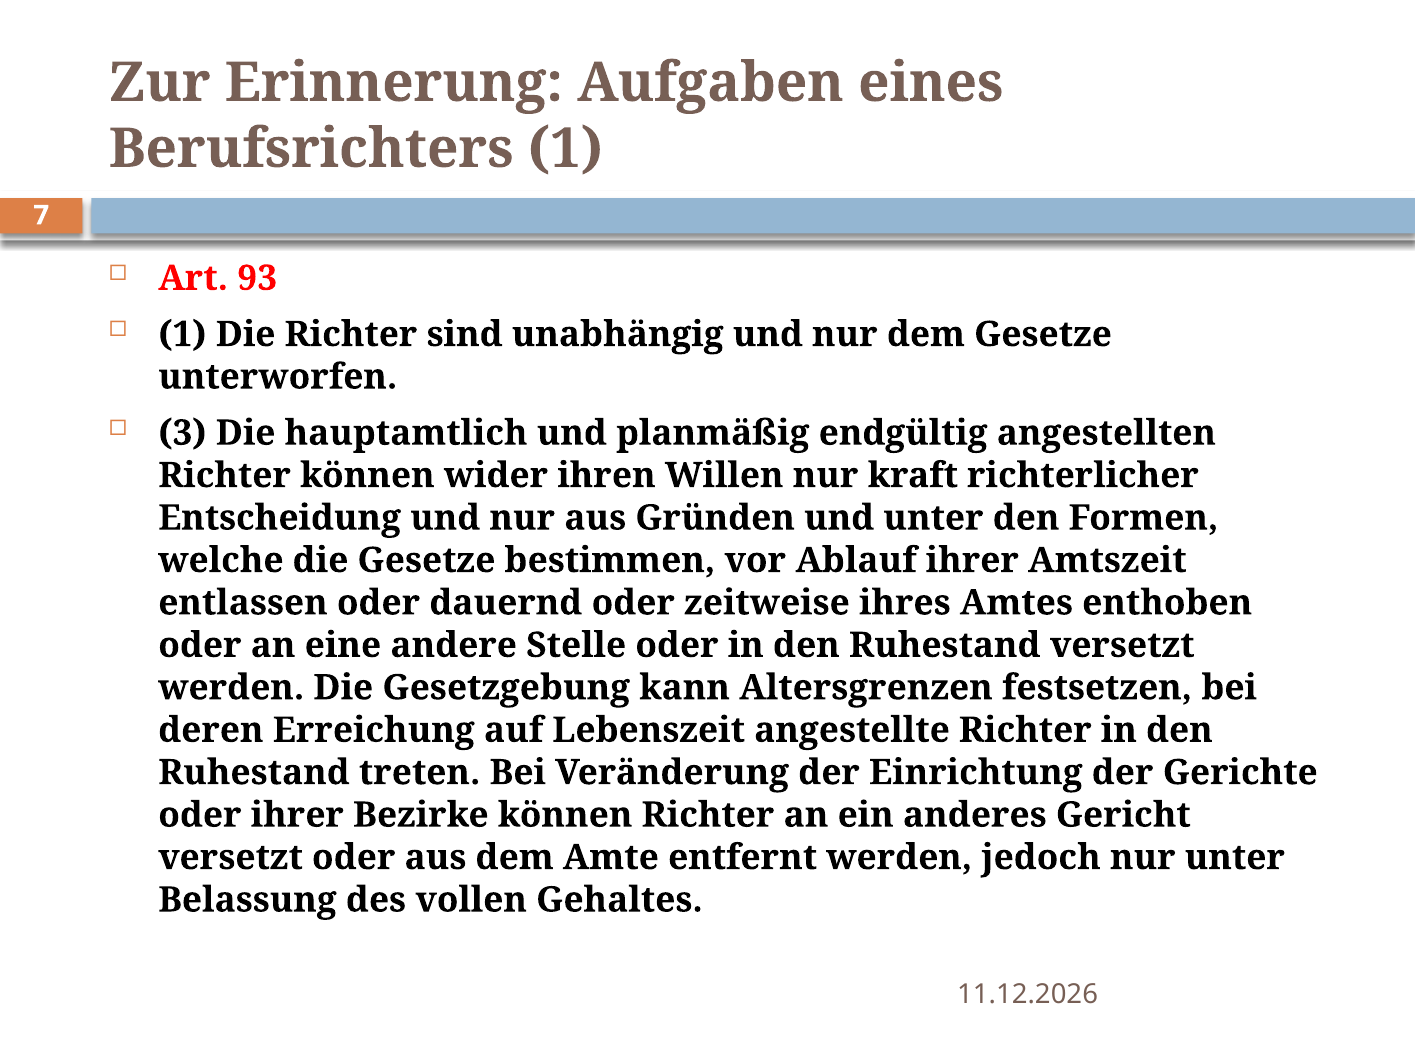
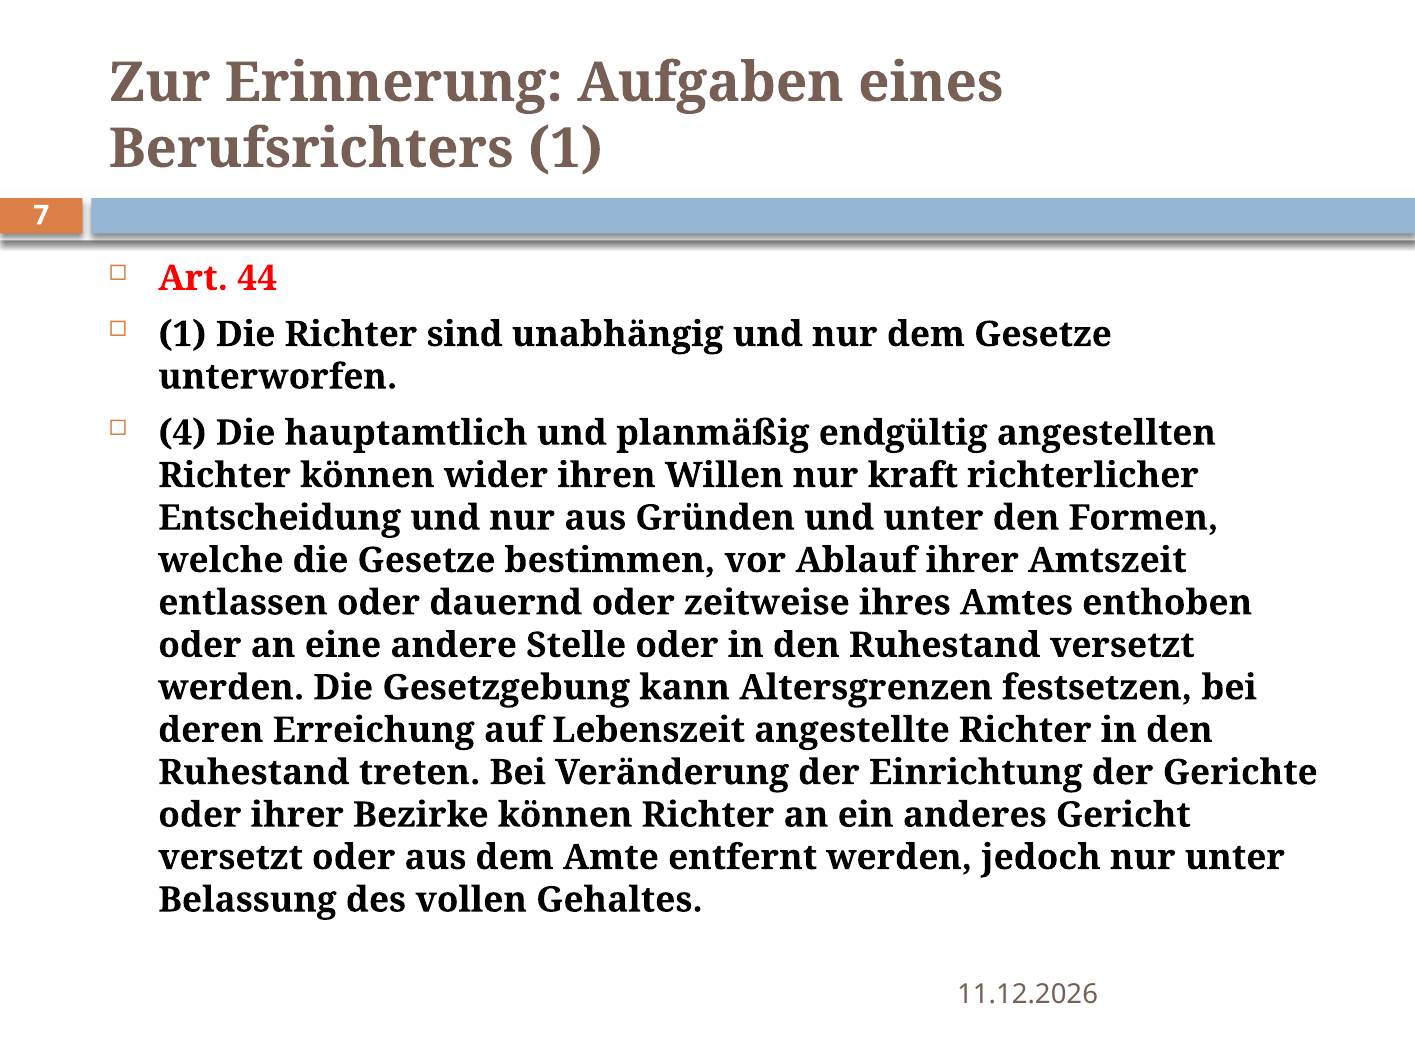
93: 93 -> 44 (257, 278)
3: 3 -> 4 (182, 433)
